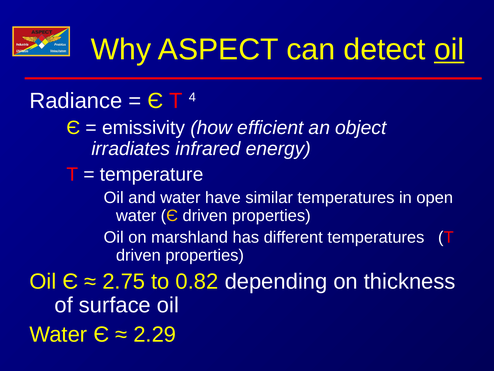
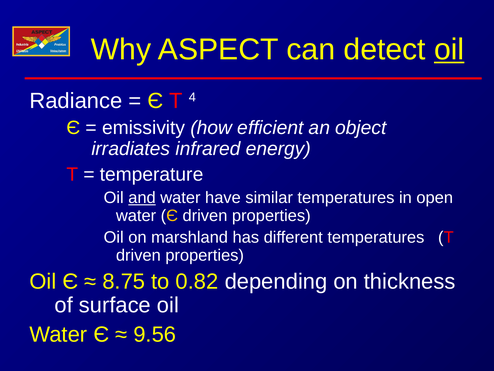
and underline: none -> present (142, 197)
2.75: 2.75 -> 8.75 (124, 281)
2.29: 2.29 -> 9.56 (155, 334)
